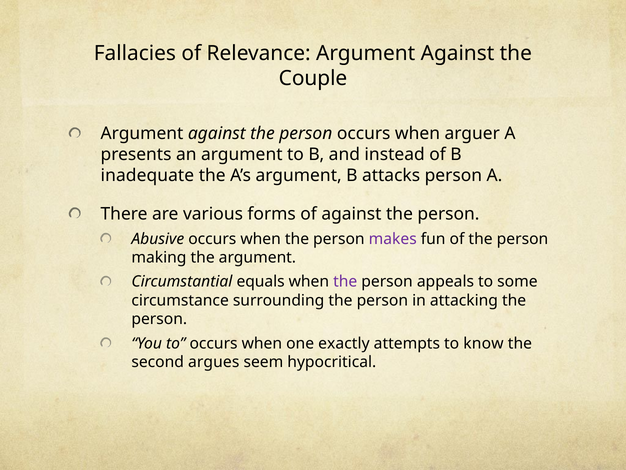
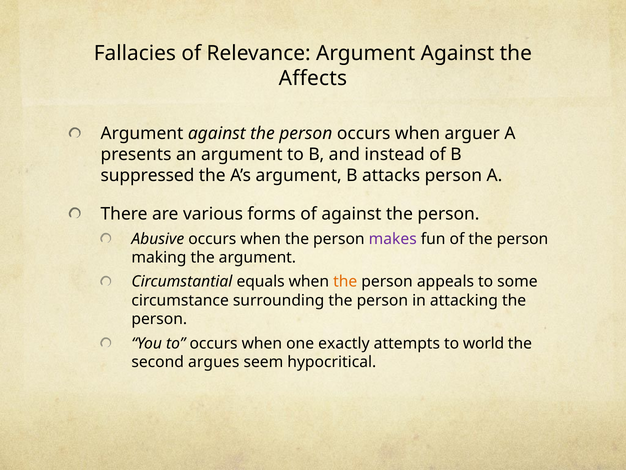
Couple: Couple -> Affects (313, 78)
inadequate: inadequate -> suppressed (147, 175)
the colour: purple -> orange (345, 281)
know: know -> world (484, 343)
